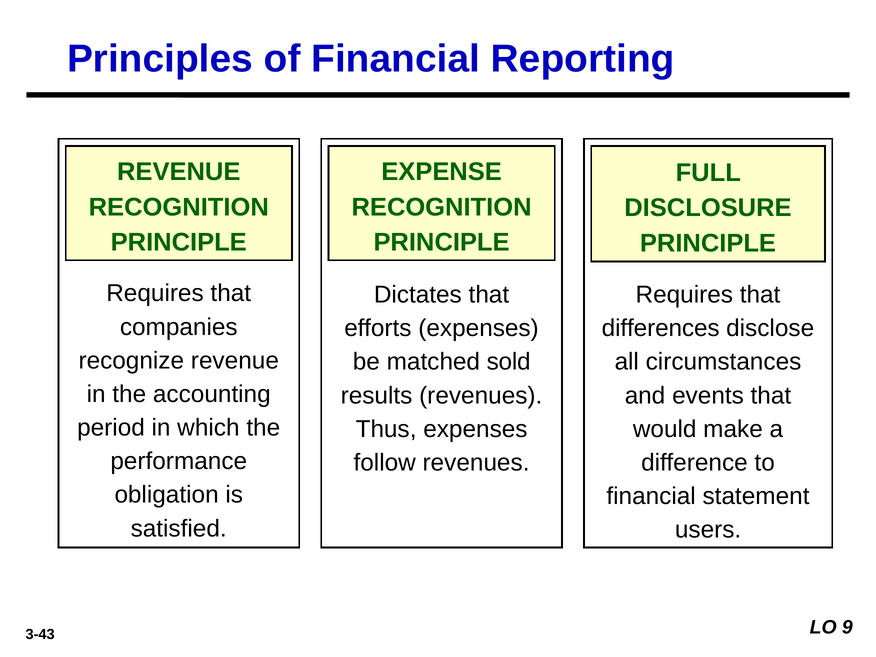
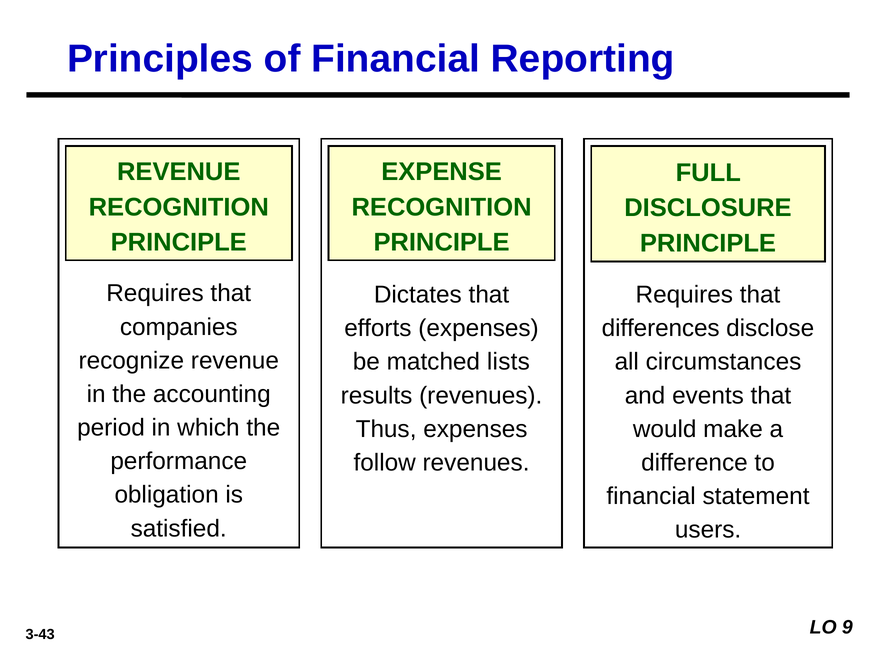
sold: sold -> lists (508, 362)
